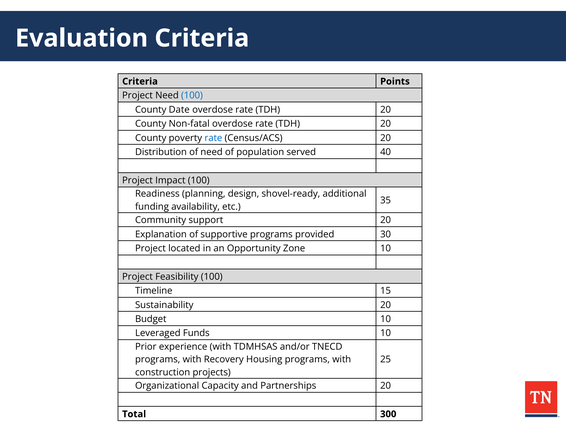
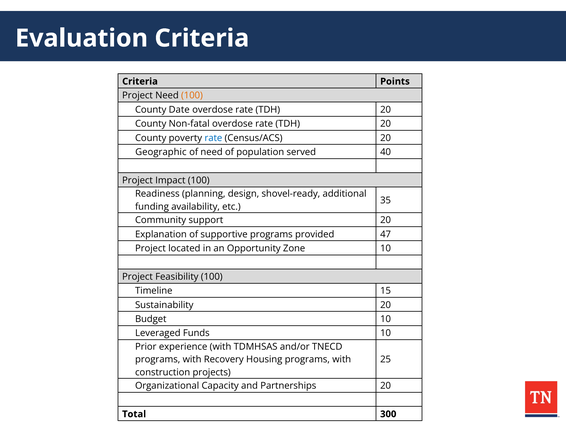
100 colour: blue -> orange (192, 96)
Distribution: Distribution -> Geographic (161, 152)
30: 30 -> 47 (386, 235)
